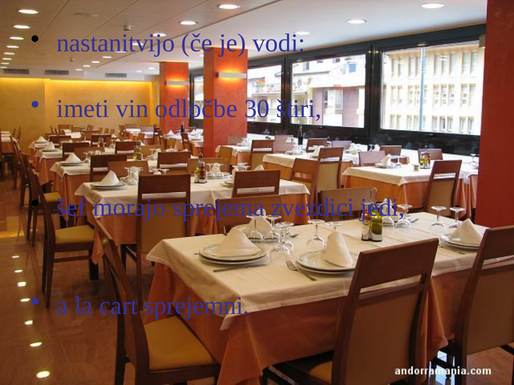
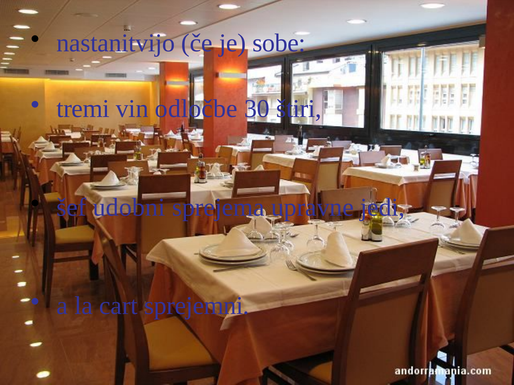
vodi: vodi -> sobe (279, 43)
imeti: imeti -> tremi (83, 109)
morajo: morajo -> udobni (129, 208)
zvezdici: zvezdici -> upravne (312, 208)
